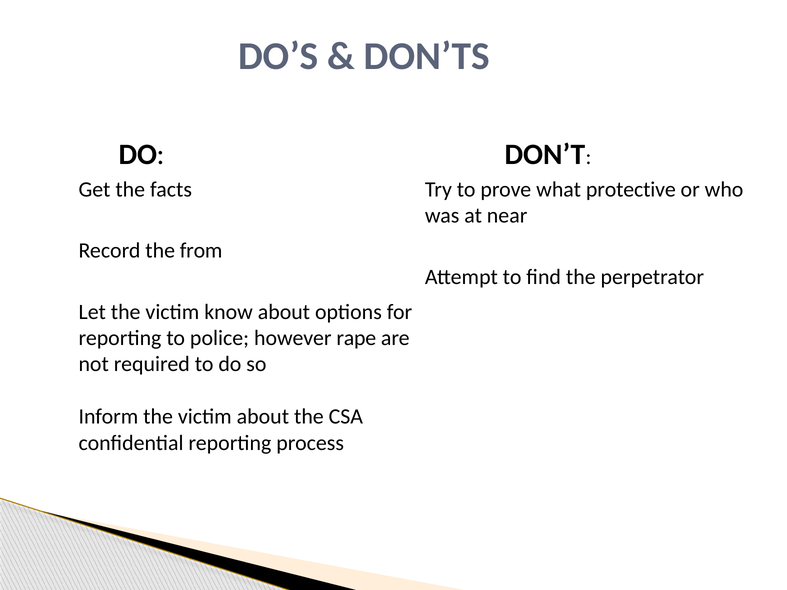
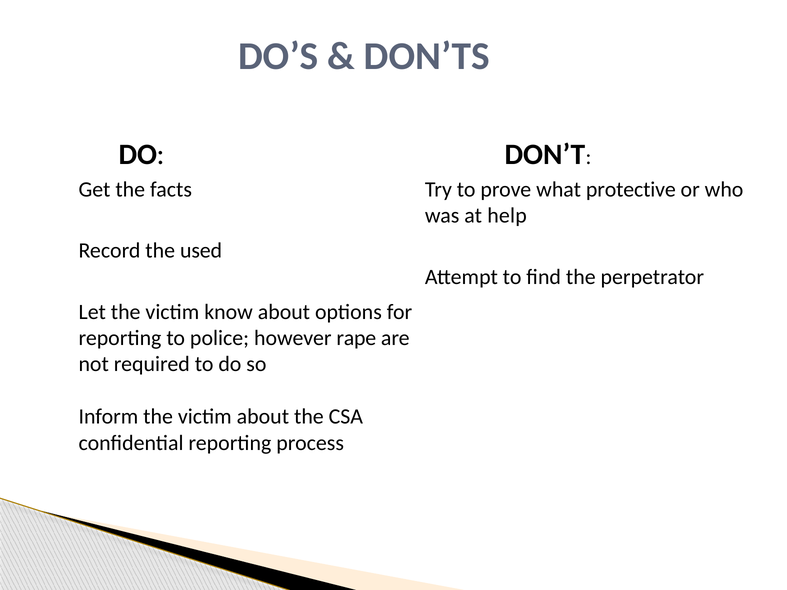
near: near -> help (507, 216)
from: from -> used (201, 251)
